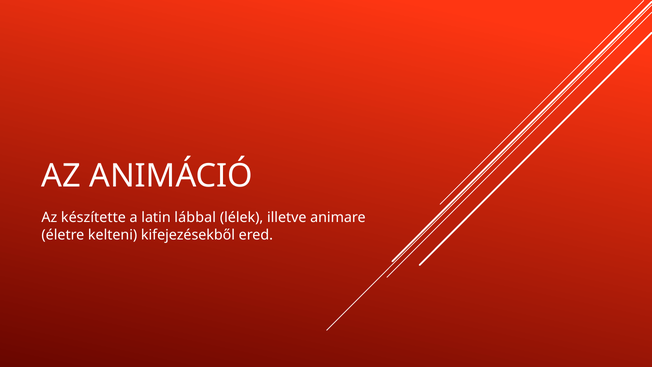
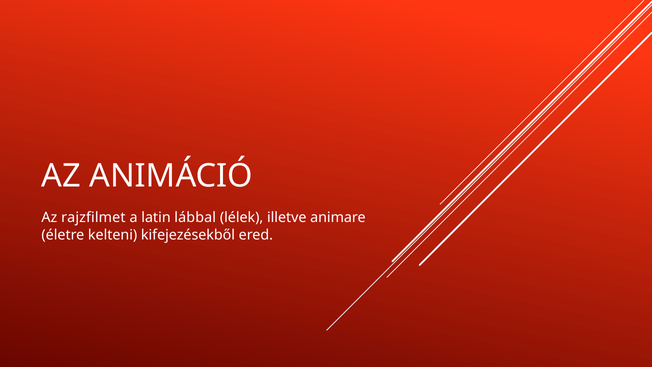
készítette: készítette -> rajzfilmet (93, 218)
